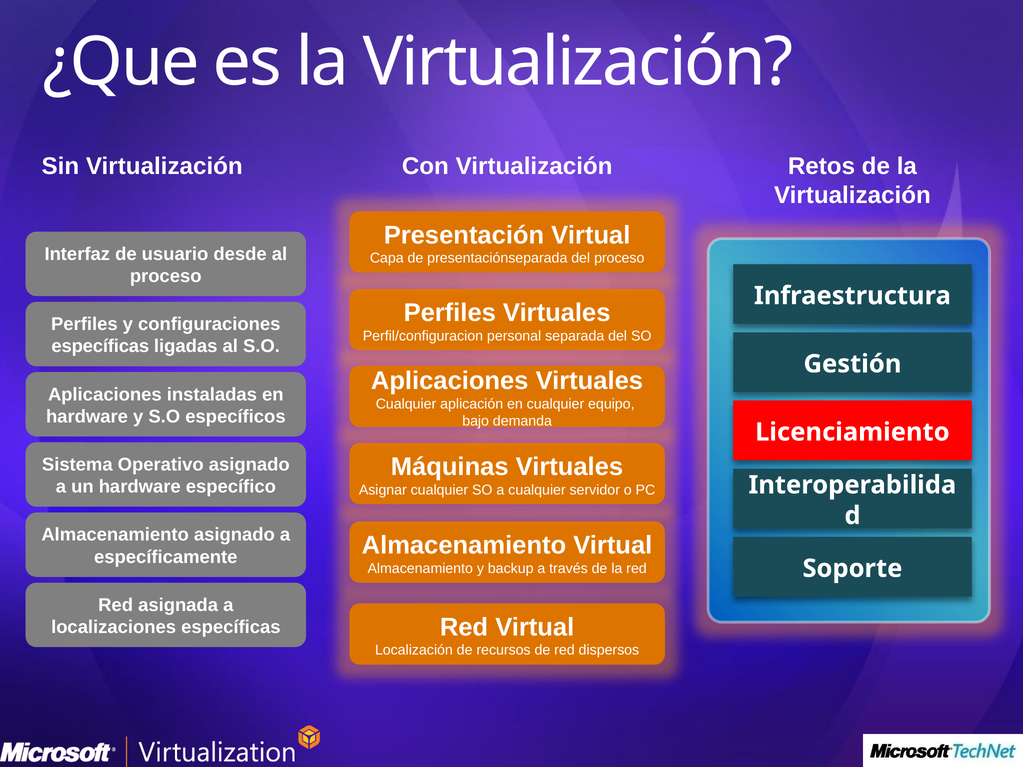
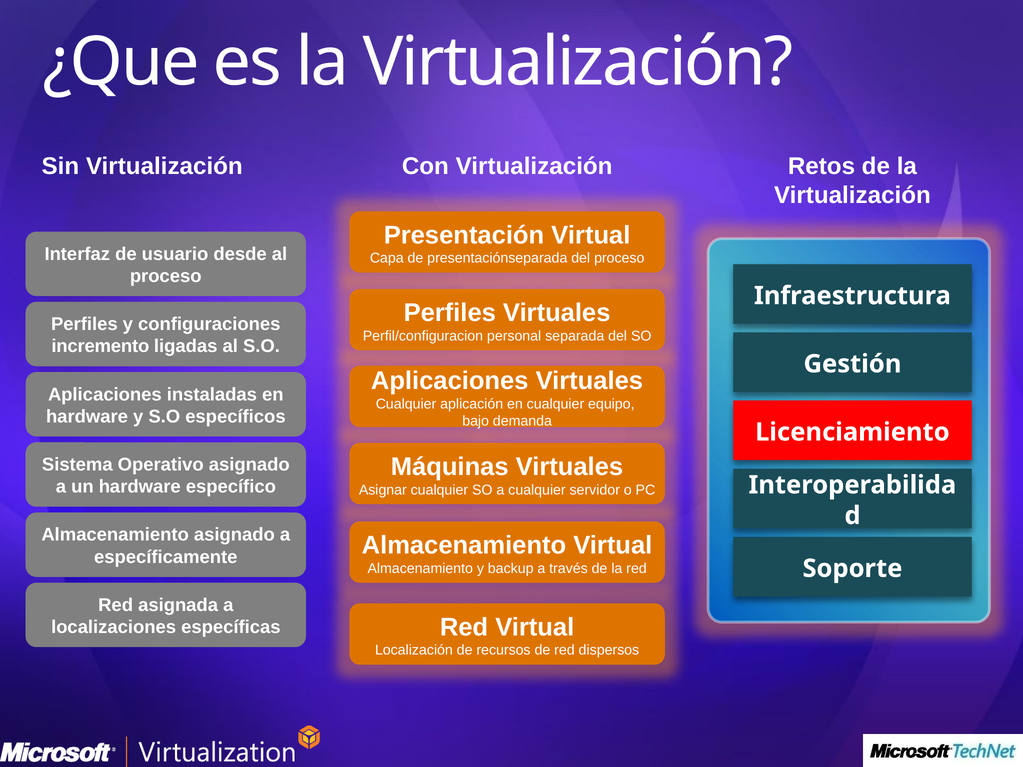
específicas: específicas -> incremento (100, 347)
